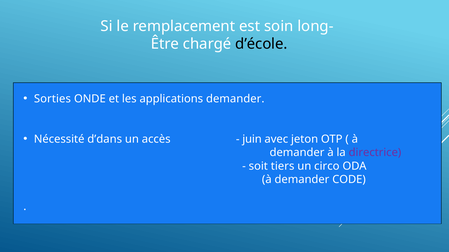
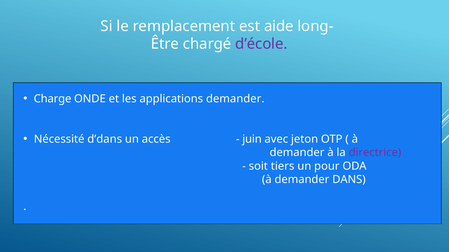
soin: soin -> aide (279, 26)
d’école colour: black -> purple (261, 44)
Sorties: Sorties -> Charge (53, 99)
circo: circo -> pour (327, 166)
CODE: CODE -> DANS (349, 180)
